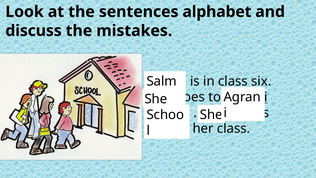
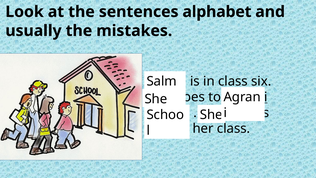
discuss: discuss -> usually (33, 31)
